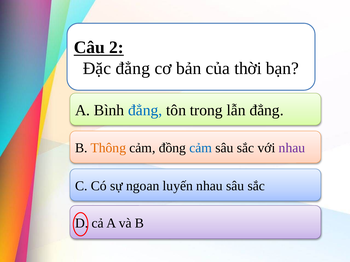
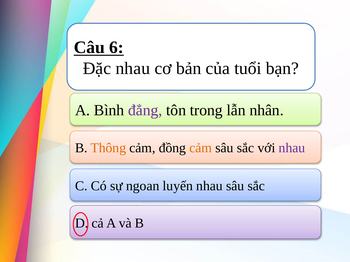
2: 2 -> 6 (117, 48)
Đặc đẳng: đẳng -> nhau (133, 69)
thời: thời -> tuổi (248, 69)
đẳng colour: blue -> purple (145, 110)
lẫn đẳng: đẳng -> nhân (267, 110)
cảm colour: blue -> orange (201, 148)
